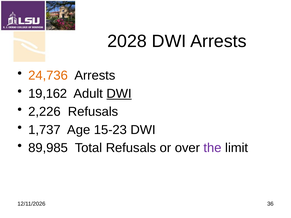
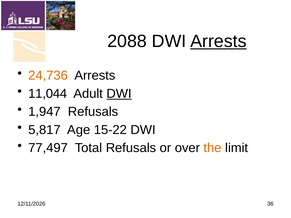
2028: 2028 -> 2088 (127, 41)
Arrests underline: none -> present (218, 41)
19,162: 19,162 -> 11,044 (48, 94)
2,226: 2,226 -> 1,947 (45, 112)
1,737: 1,737 -> 5,817 (45, 130)
15-23: 15-23 -> 15-22 (110, 130)
89,985: 89,985 -> 77,497 (48, 148)
the colour: purple -> orange (213, 148)
